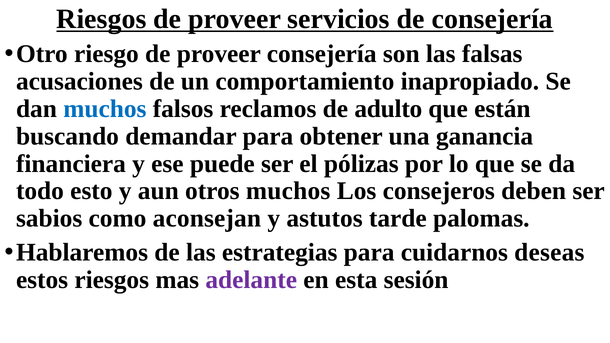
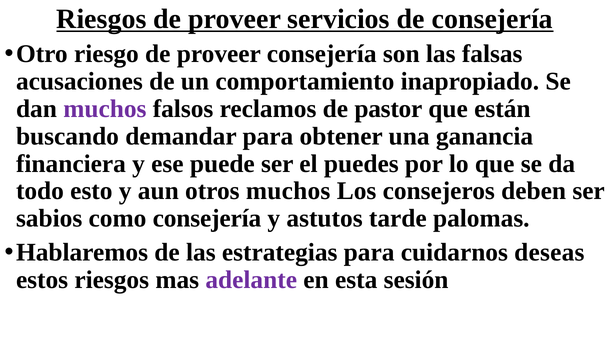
muchos colour: blue -> purple (105, 109)
adulto: adulto -> pastor (388, 109)
pólizas: pólizas -> puedes (361, 164)
como aconsejan: aconsejan -> consejería (207, 219)
